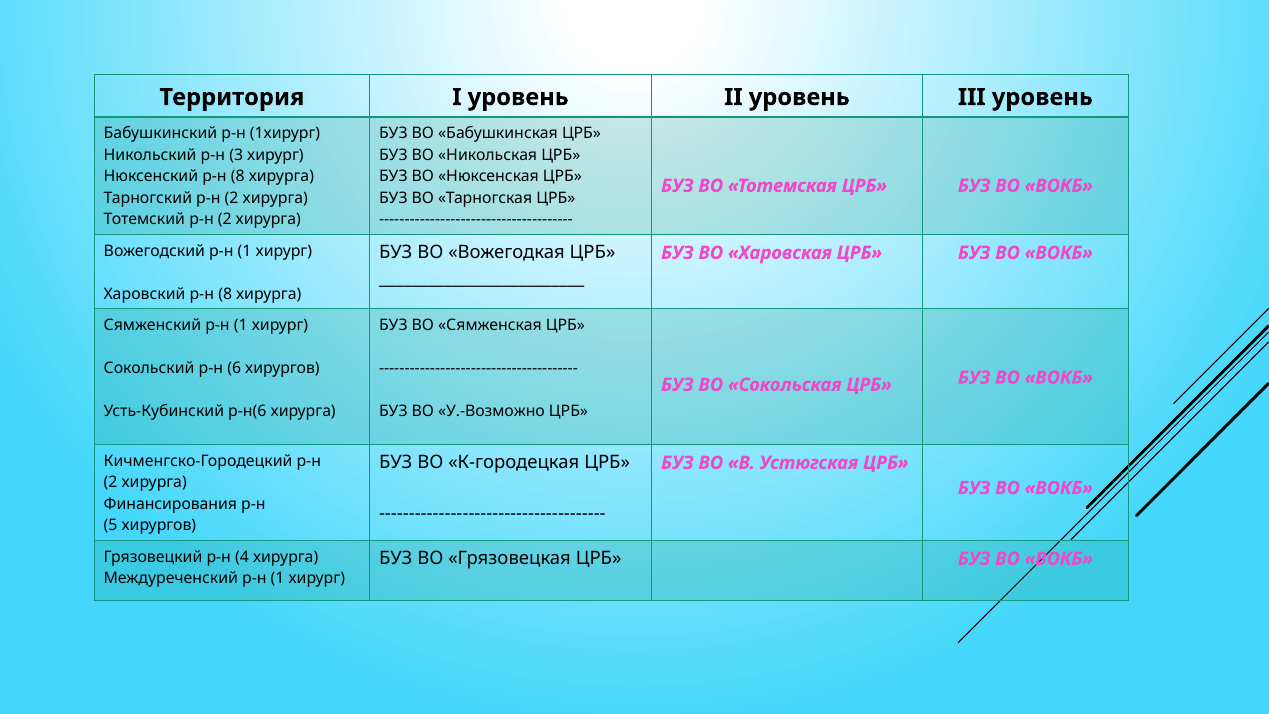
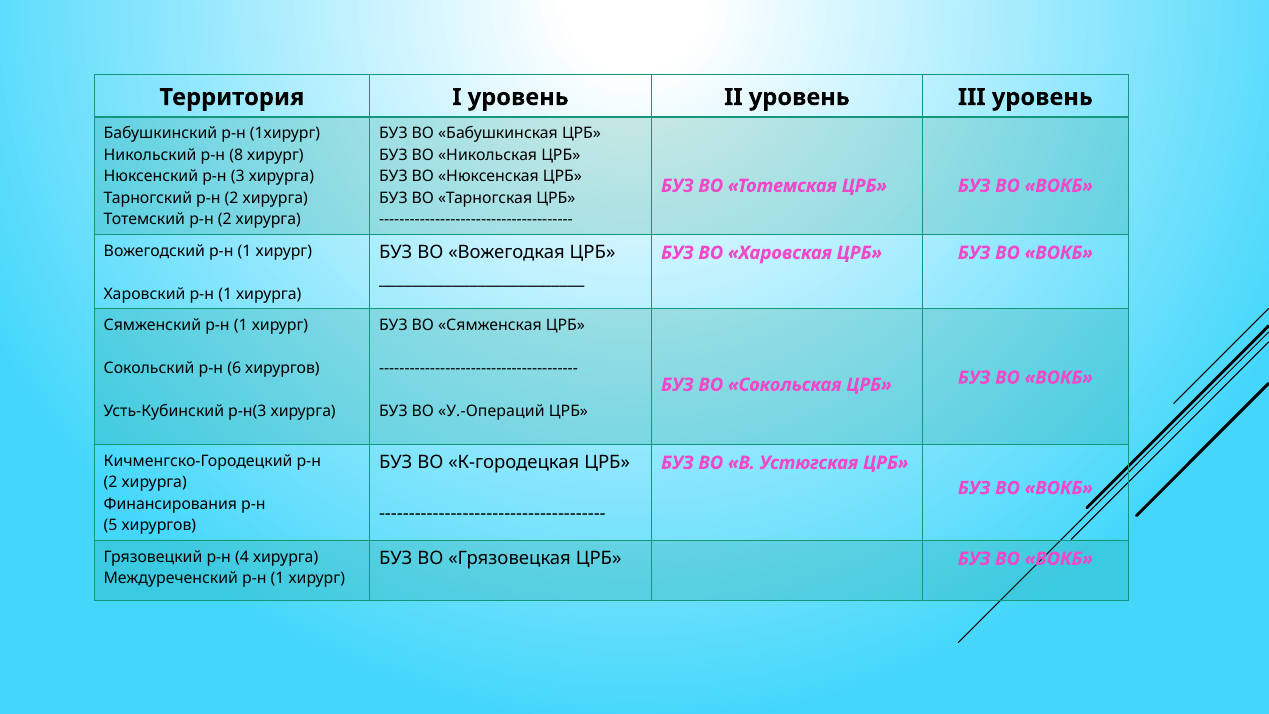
3: 3 -> 8 (236, 155)
Нюксенский р-н 8: 8 -> 3 (238, 176)
Харовский р-н 8: 8 -> 1 (225, 294)
р-н(6: р-н(6 -> р-н(3 (247, 411)
У.-Возможно: У.-Возможно -> У.-Операций (491, 411)
